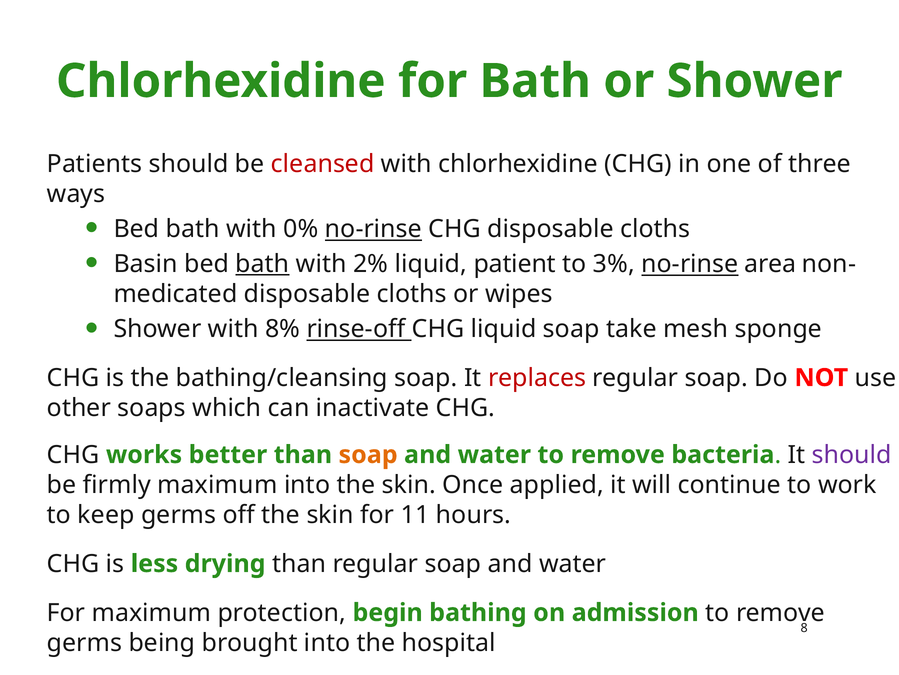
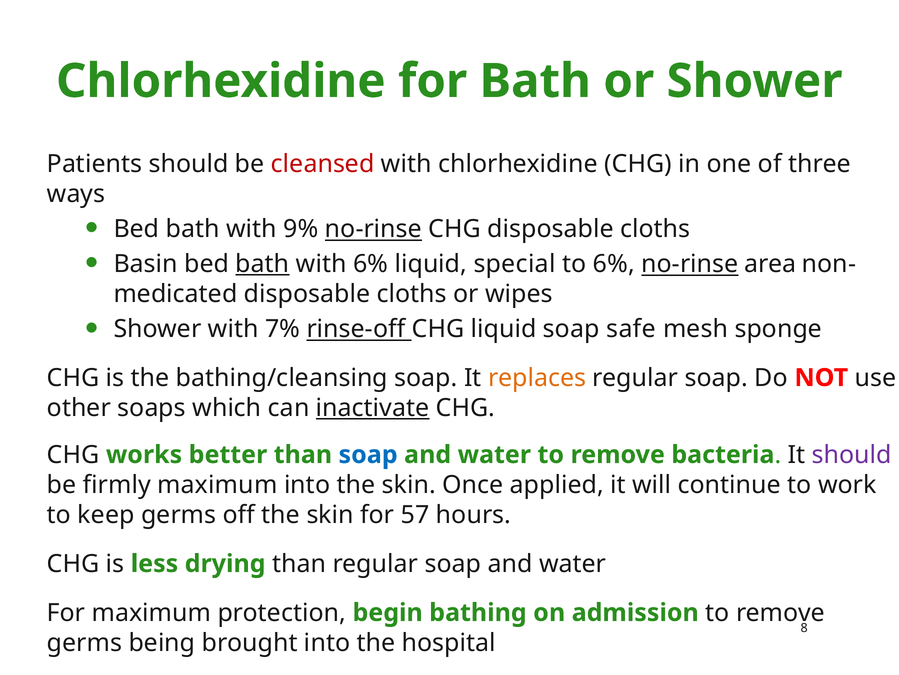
0%: 0% -> 9% (301, 229)
with 2%: 2% -> 6% (371, 264)
patient: patient -> special (515, 264)
to 3%: 3% -> 6% (614, 264)
8%: 8% -> 7% (283, 328)
take: take -> safe (631, 328)
replaces colour: red -> orange (537, 377)
inactivate underline: none -> present (373, 407)
soap colour: orange -> blue (368, 454)
11: 11 -> 57 (415, 514)
